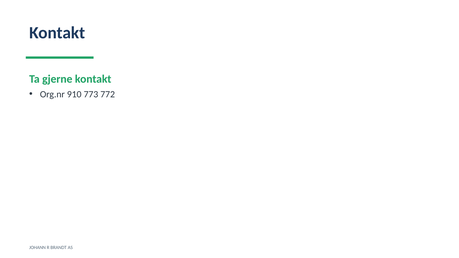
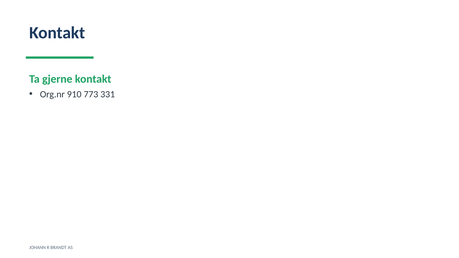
772: 772 -> 331 (108, 94)
